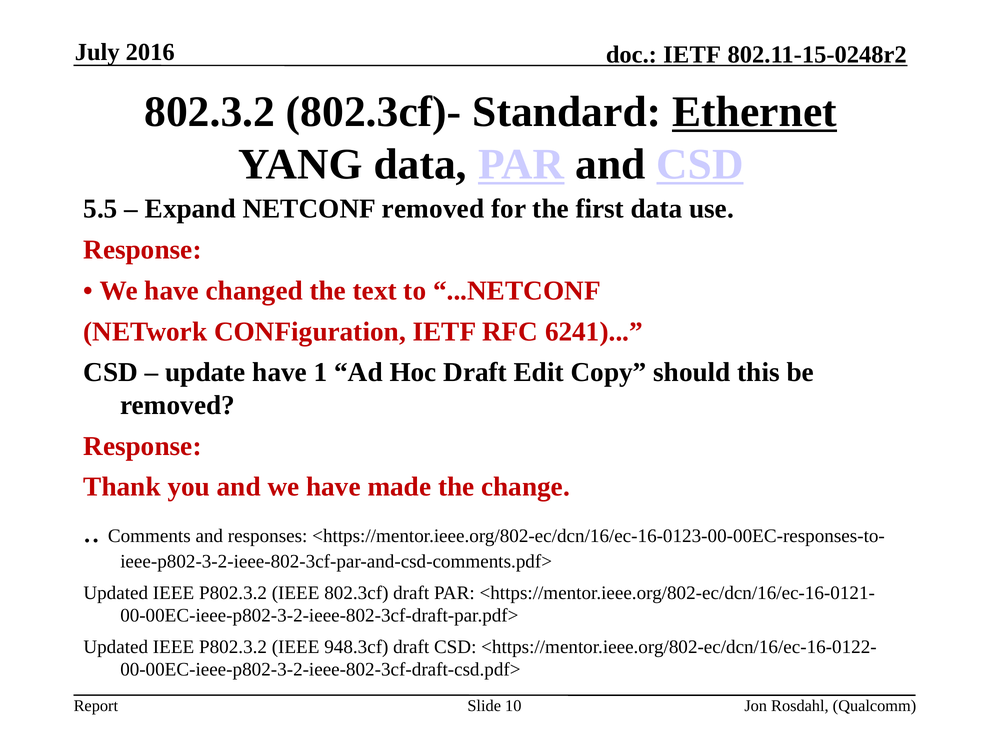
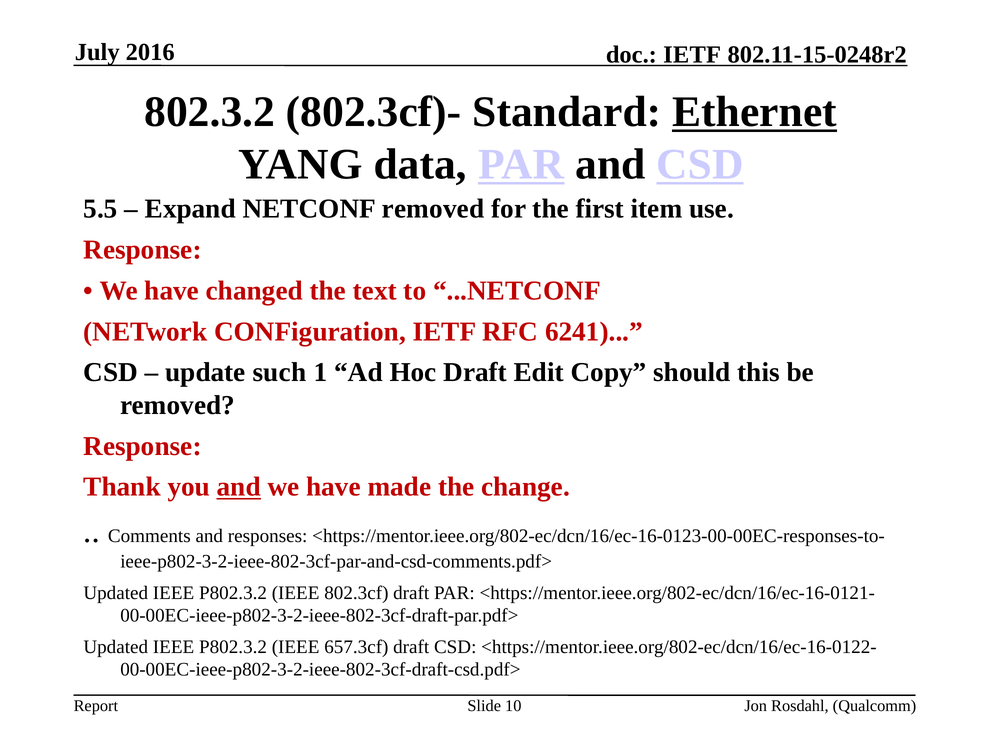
first data: data -> item (657, 209)
update have: have -> such (279, 372)
and underline: none -> present (239, 487)
948.3cf: 948.3cf -> 657.3cf (356, 647)
